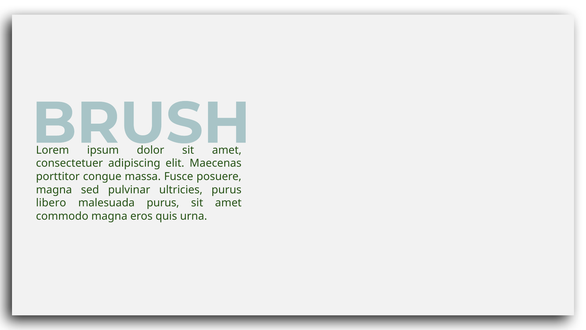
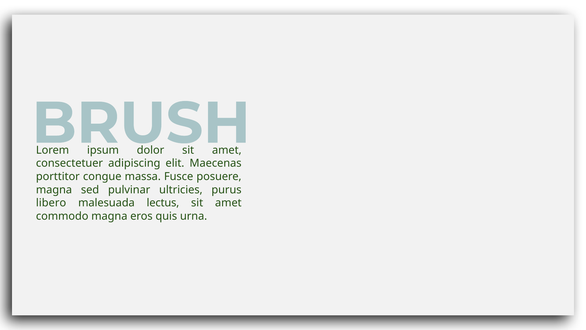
malesuada purus: purus -> lectus (163, 203)
